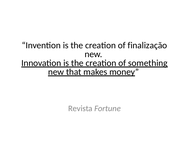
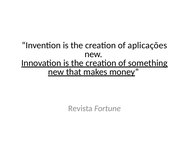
finalização: finalização -> aplicações (147, 45)
